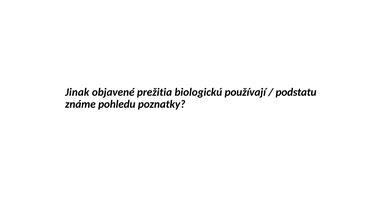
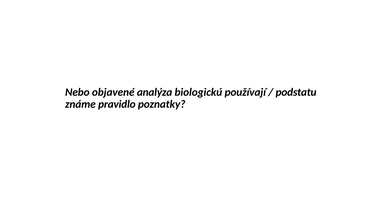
Jinak: Jinak -> Nebo (77, 92)
prežitia: prežitia -> analýza (155, 92)
pohledu: pohledu -> pravidlo (117, 104)
